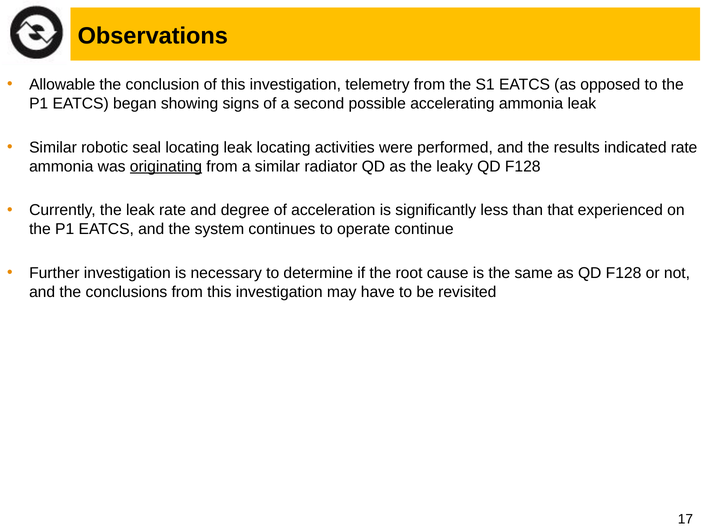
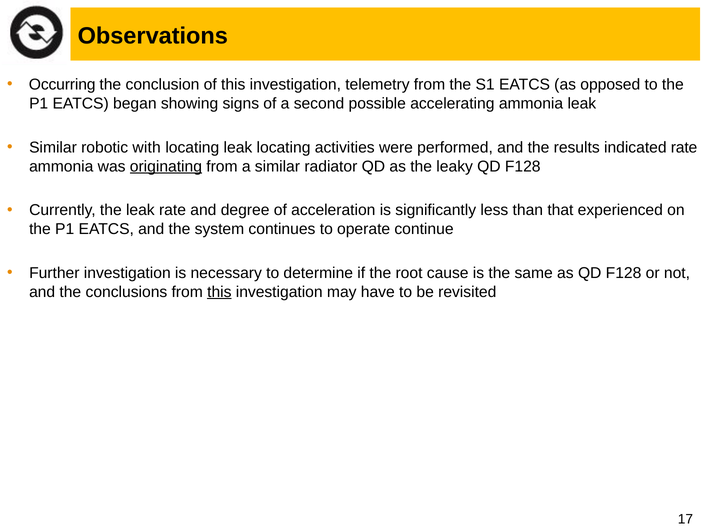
Allowable: Allowable -> Occurring (62, 85)
seal: seal -> with (147, 147)
this underline: none -> present (219, 292)
